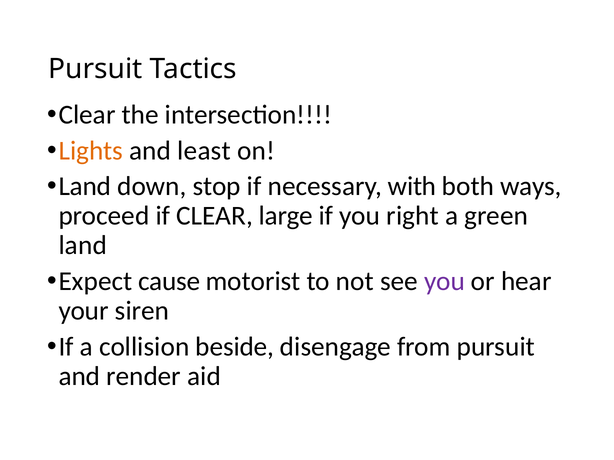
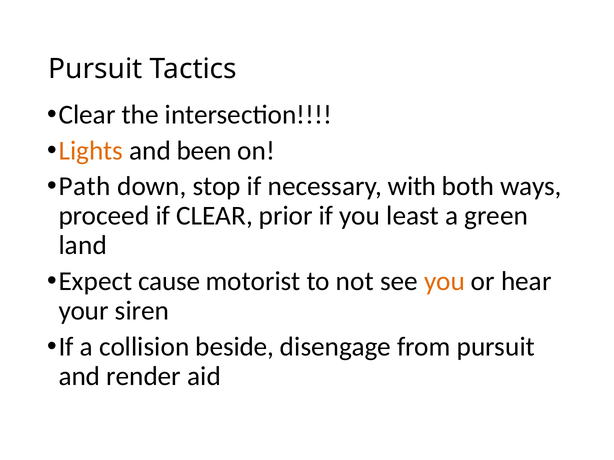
least: least -> been (204, 151)
Land: Land -> Path (85, 187)
large: large -> prior (286, 216)
right: right -> least (413, 216)
you colour: purple -> orange (444, 282)
